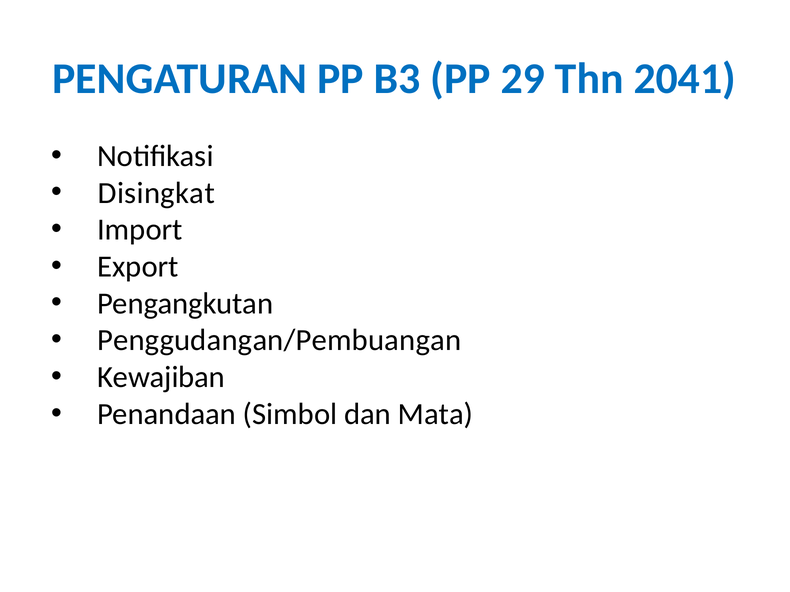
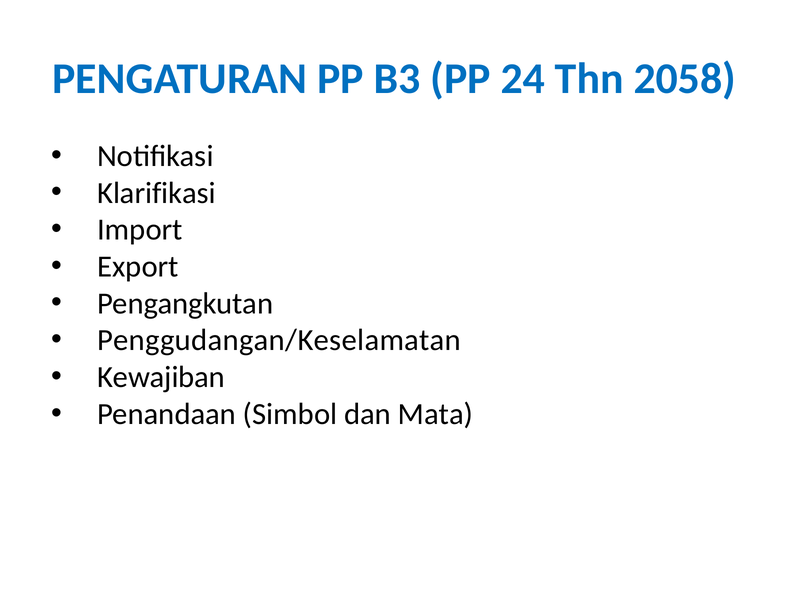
29: 29 -> 24 (523, 79)
2041: 2041 -> 2058 (685, 79)
Disingkat: Disingkat -> Klarifikasi (156, 193)
Penggudangan/Pembuangan: Penggudangan/Pembuangan -> Penggudangan/Keselamatan (279, 341)
